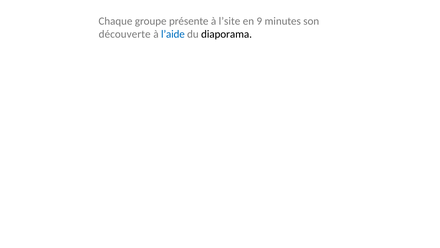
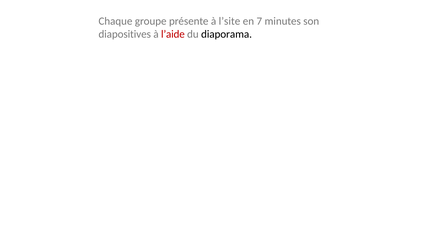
9: 9 -> 7 (259, 21)
découverte: découverte -> diapositives (125, 34)
l’aide colour: blue -> red (173, 34)
